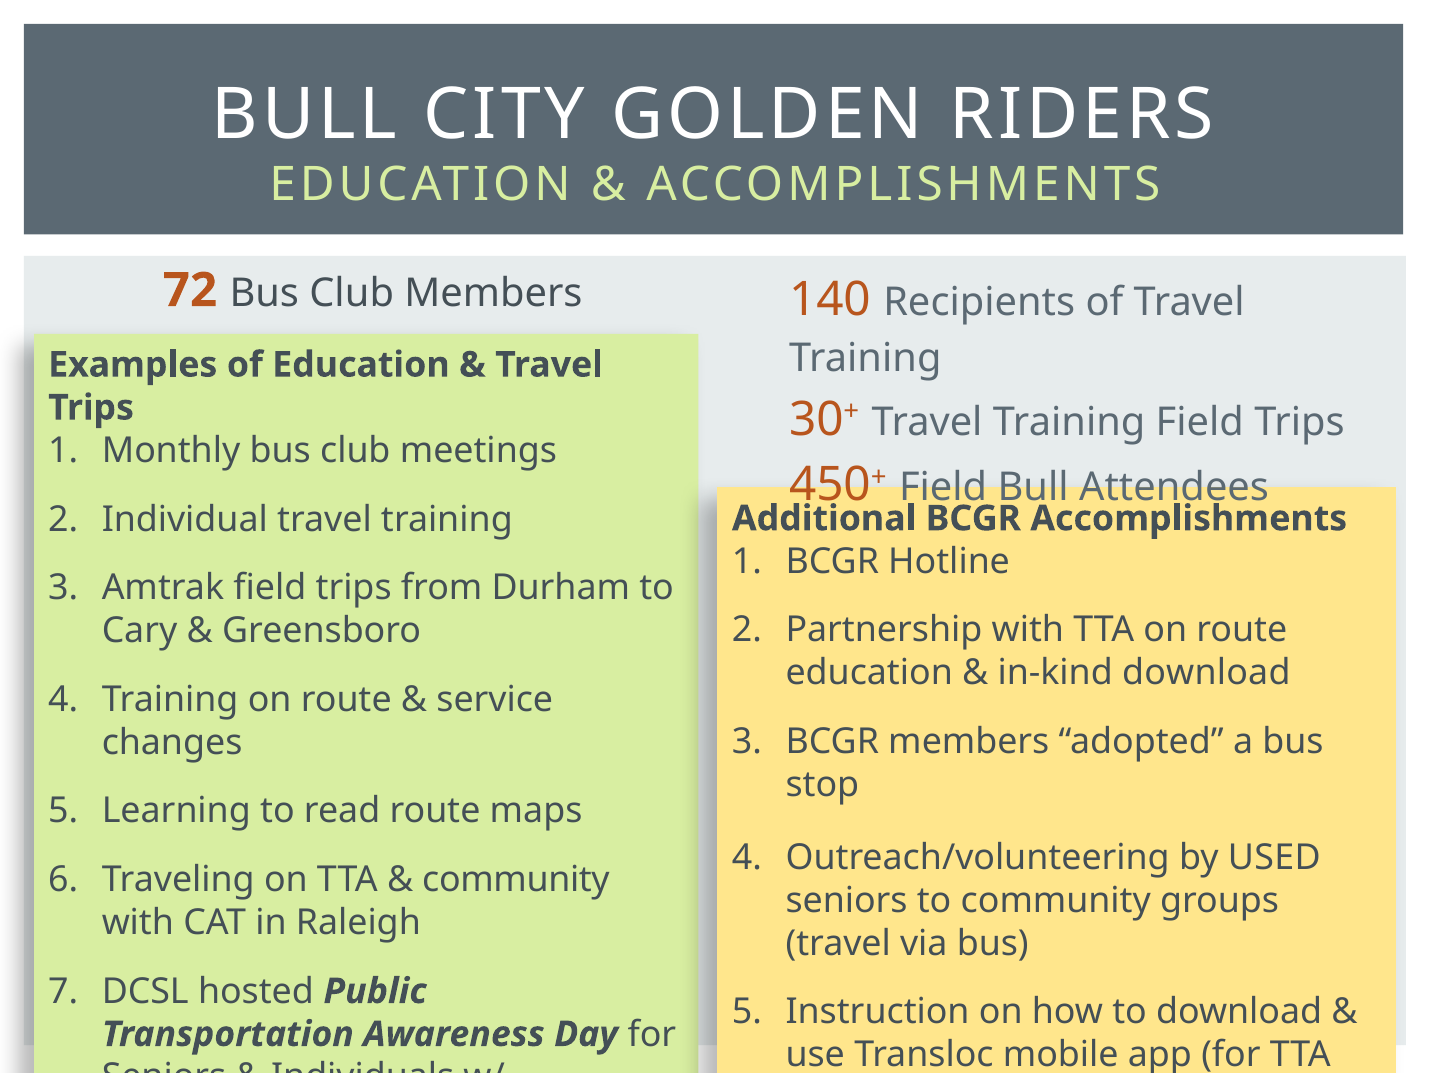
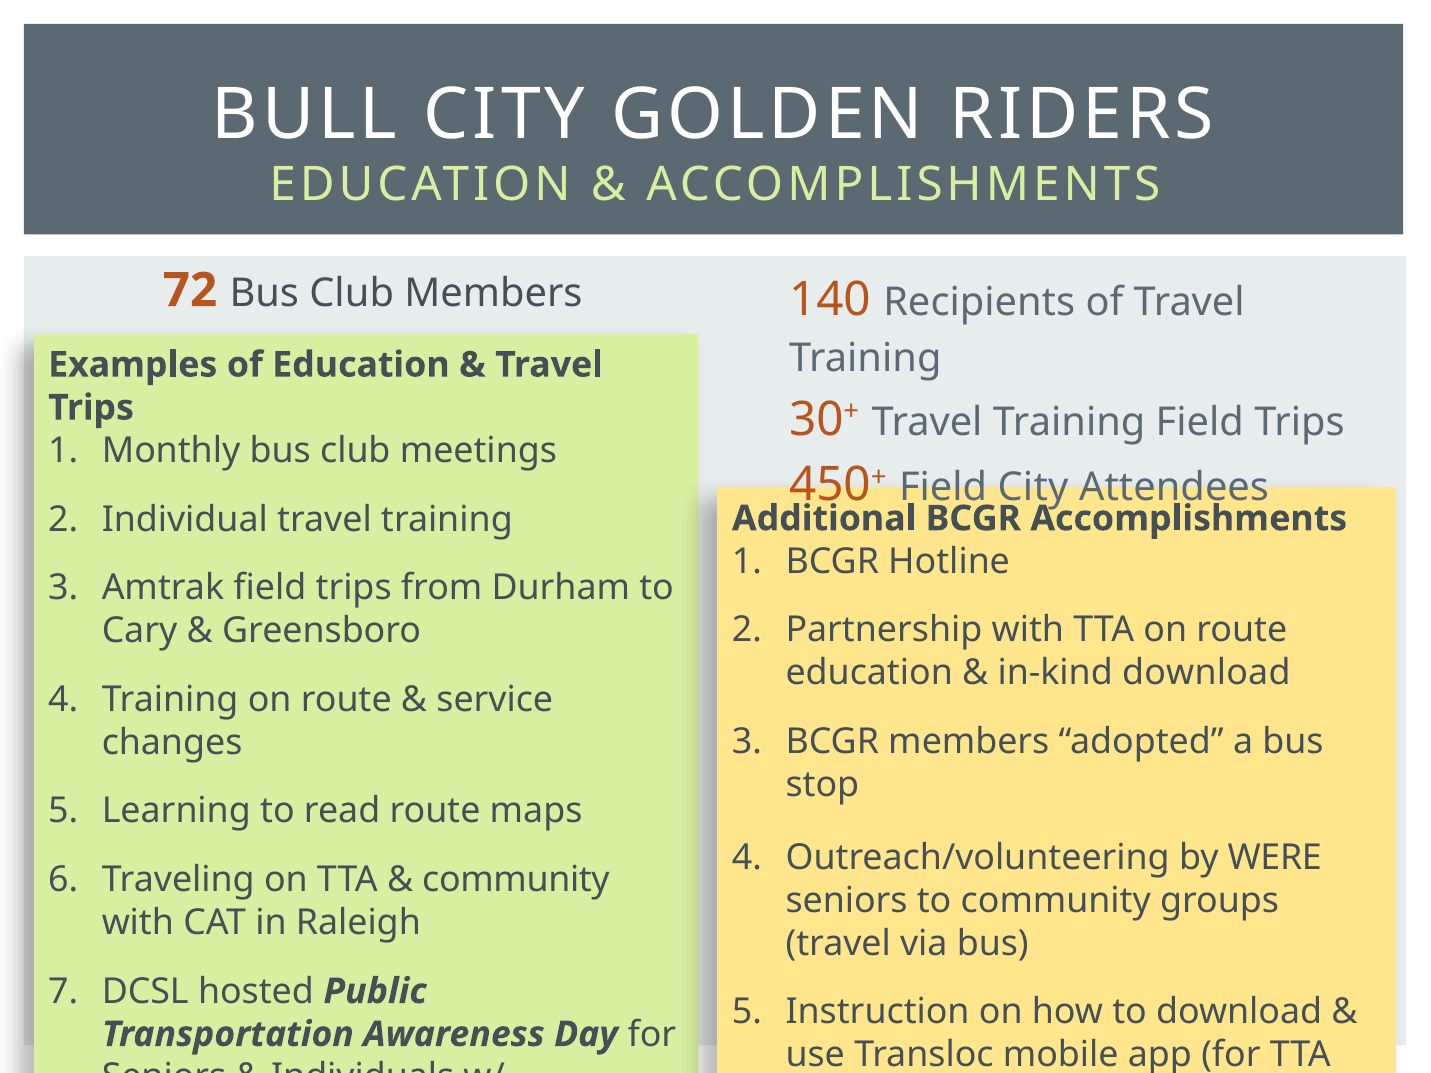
Field Bull: Bull -> City (1033, 487)
USED: USED -> WERE (1275, 858)
